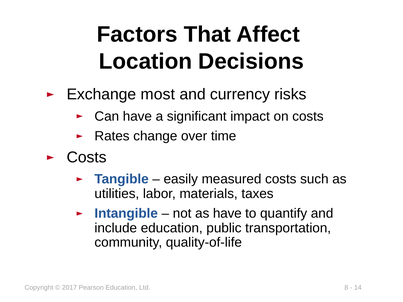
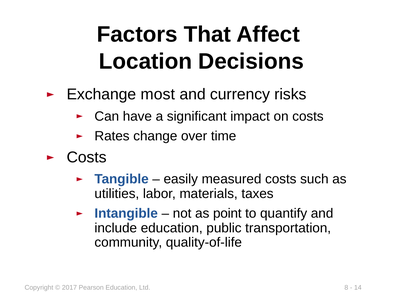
as have: have -> point (227, 214)
